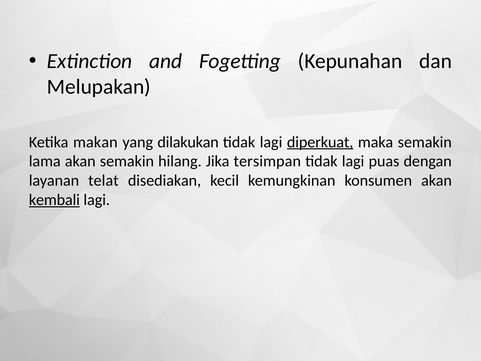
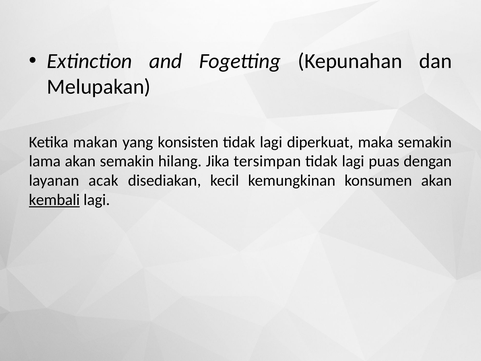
dilakukan: dilakukan -> konsisten (188, 142)
diperkuat underline: present -> none (320, 142)
telat: telat -> acak (103, 180)
